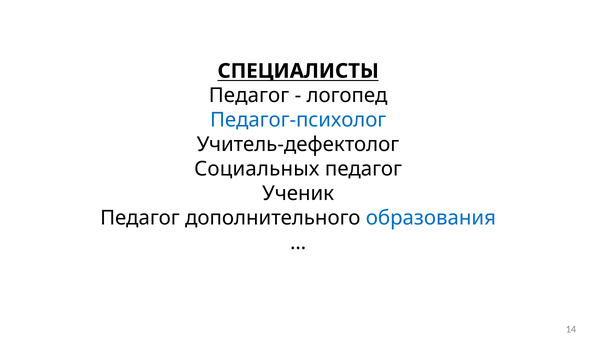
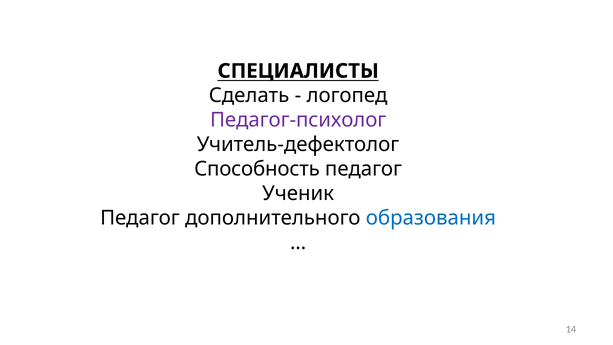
Педагог: Педагог -> Сделать (249, 95)
Педагог-психолог colour: blue -> purple (298, 120)
Социальных: Социальных -> Способность (257, 169)
